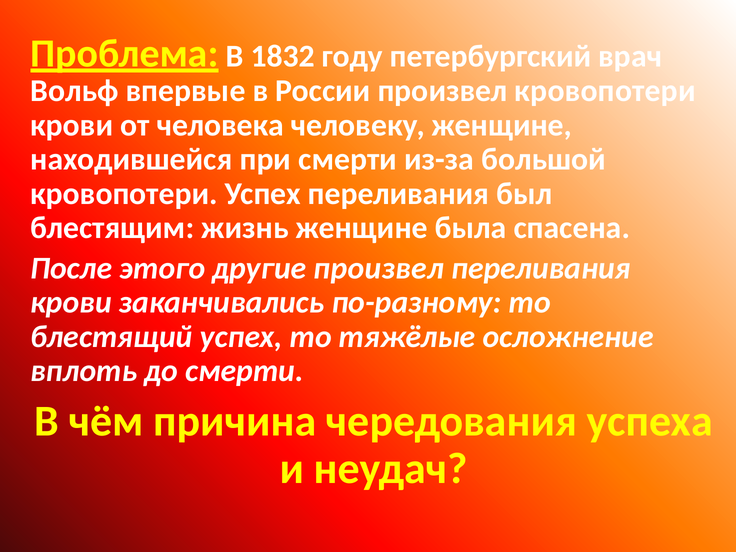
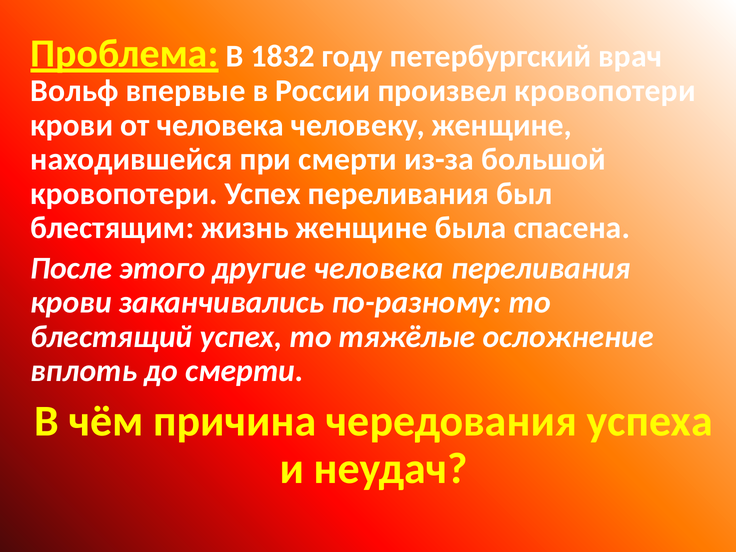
другие произвел: произвел -> человека (379, 268)
